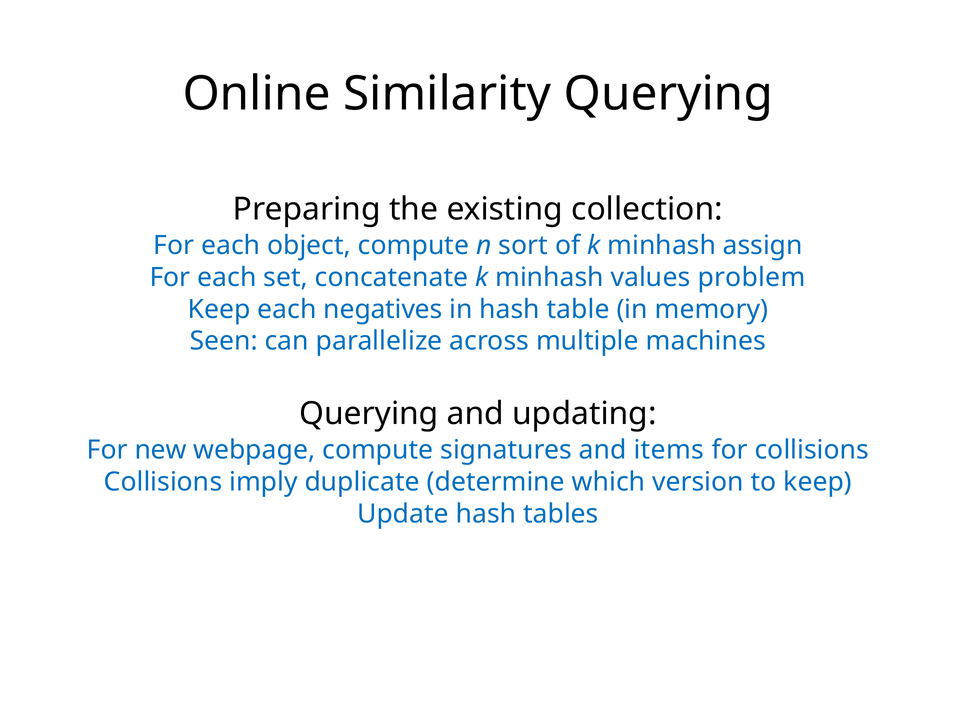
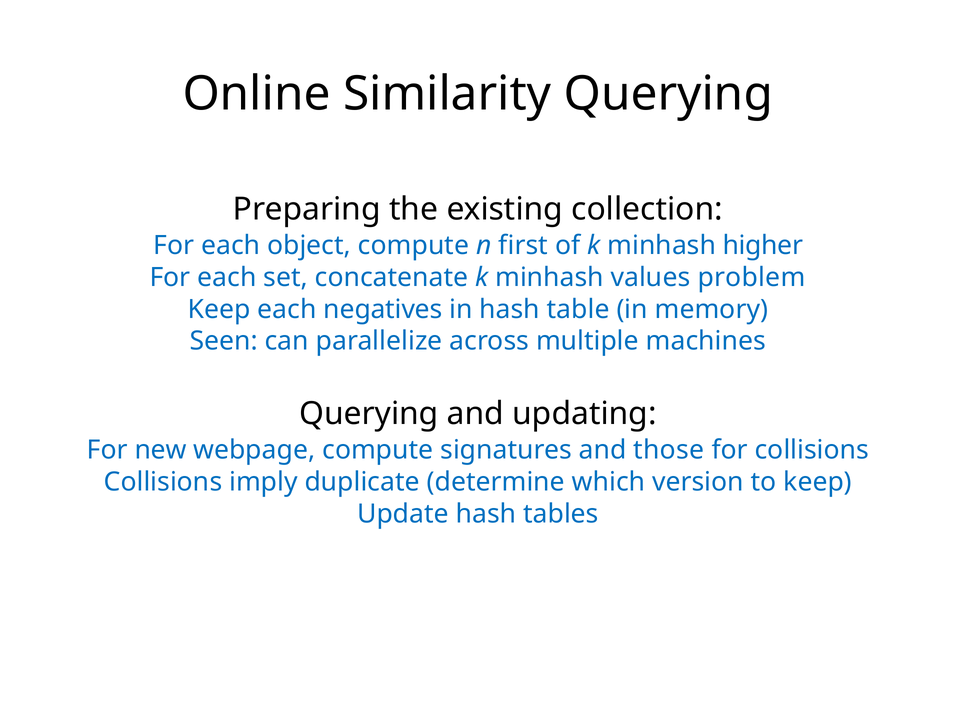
sort: sort -> first (523, 246)
assign: assign -> higher (763, 246)
items: items -> those (669, 450)
